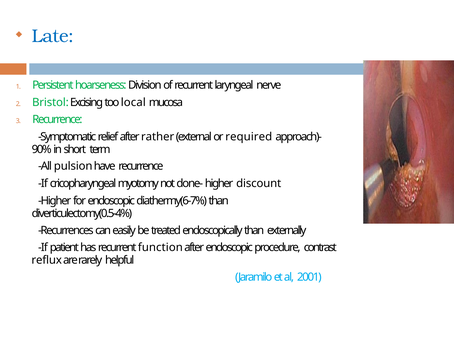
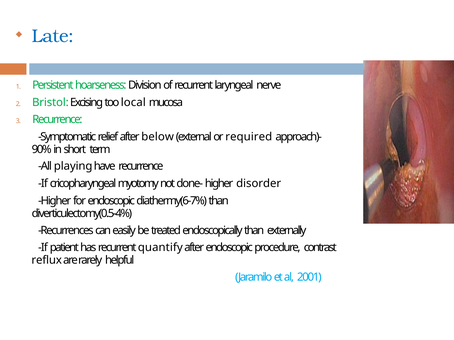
rather: rather -> below (158, 137)
pulsion: pulsion -> playing (73, 166)
discount: discount -> disorder (259, 184)
function: function -> quantify (160, 248)
